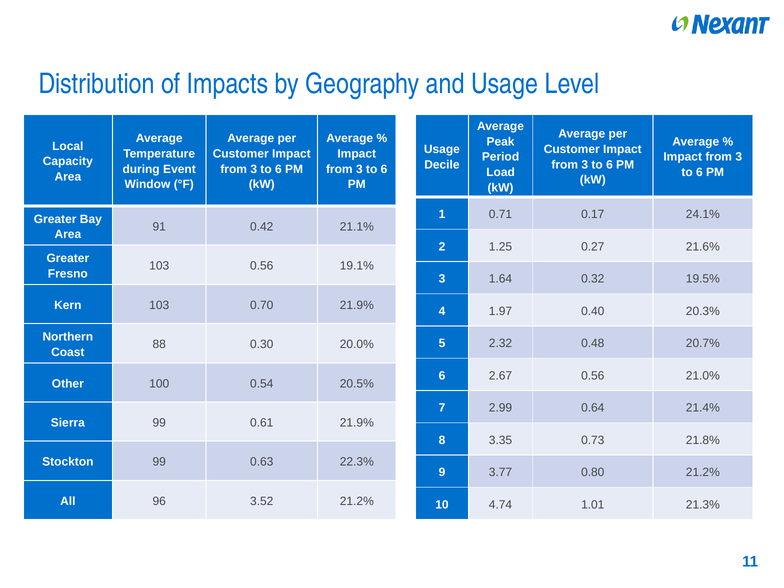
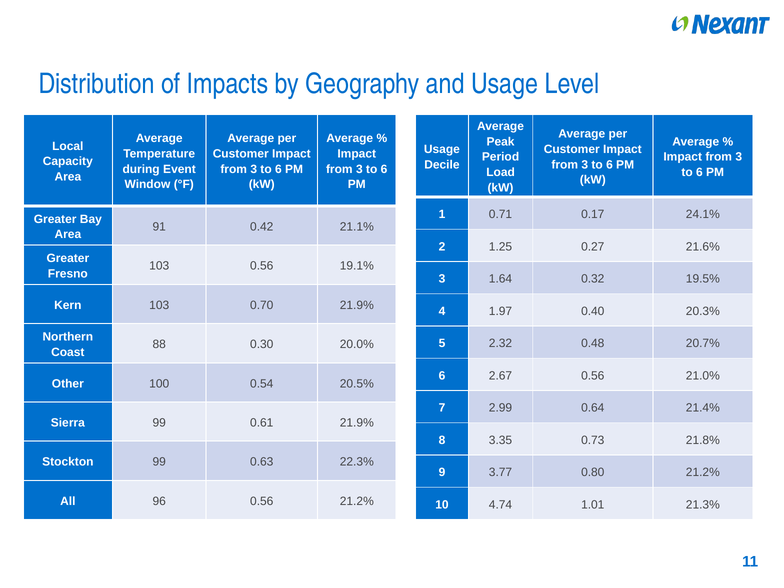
96 3.52: 3.52 -> 0.56 (262, 501)
